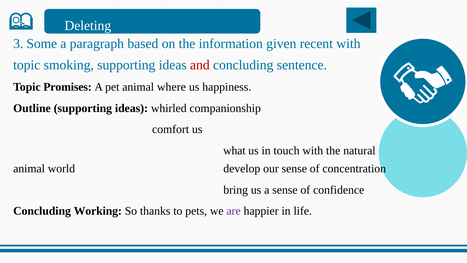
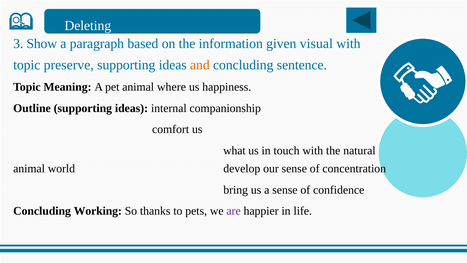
Some: Some -> Show (42, 44)
recent: recent -> visual (316, 44)
smoking: smoking -> preserve (69, 65)
and colour: red -> orange (200, 65)
Promises: Promises -> Meaning (68, 87)
whirled: whirled -> internal (169, 108)
